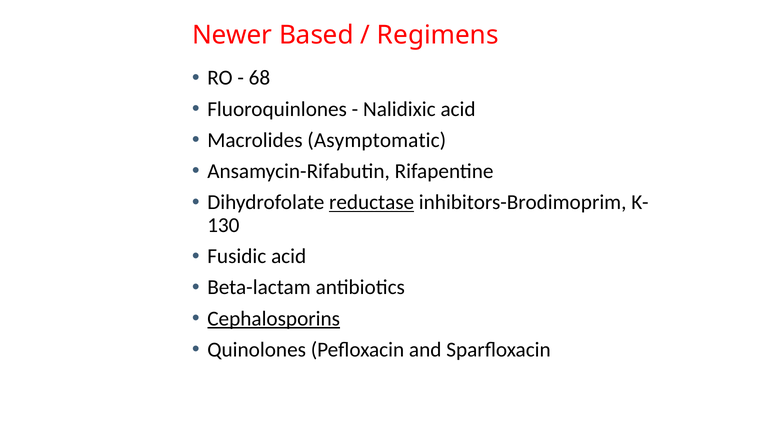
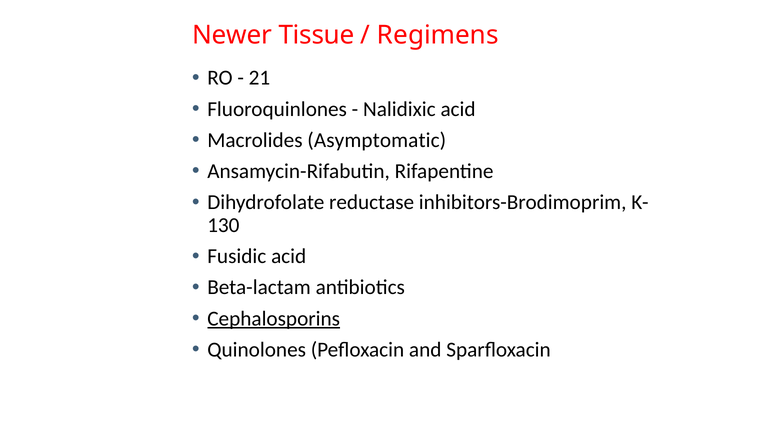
Based: Based -> Tissue (316, 35)
68: 68 -> 21 (259, 78)
reductase underline: present -> none (372, 202)
